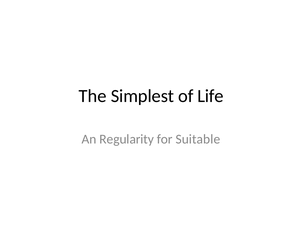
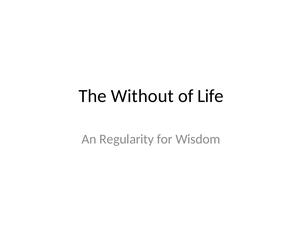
Simplest: Simplest -> Without (142, 96)
Suitable: Suitable -> Wisdom (198, 139)
